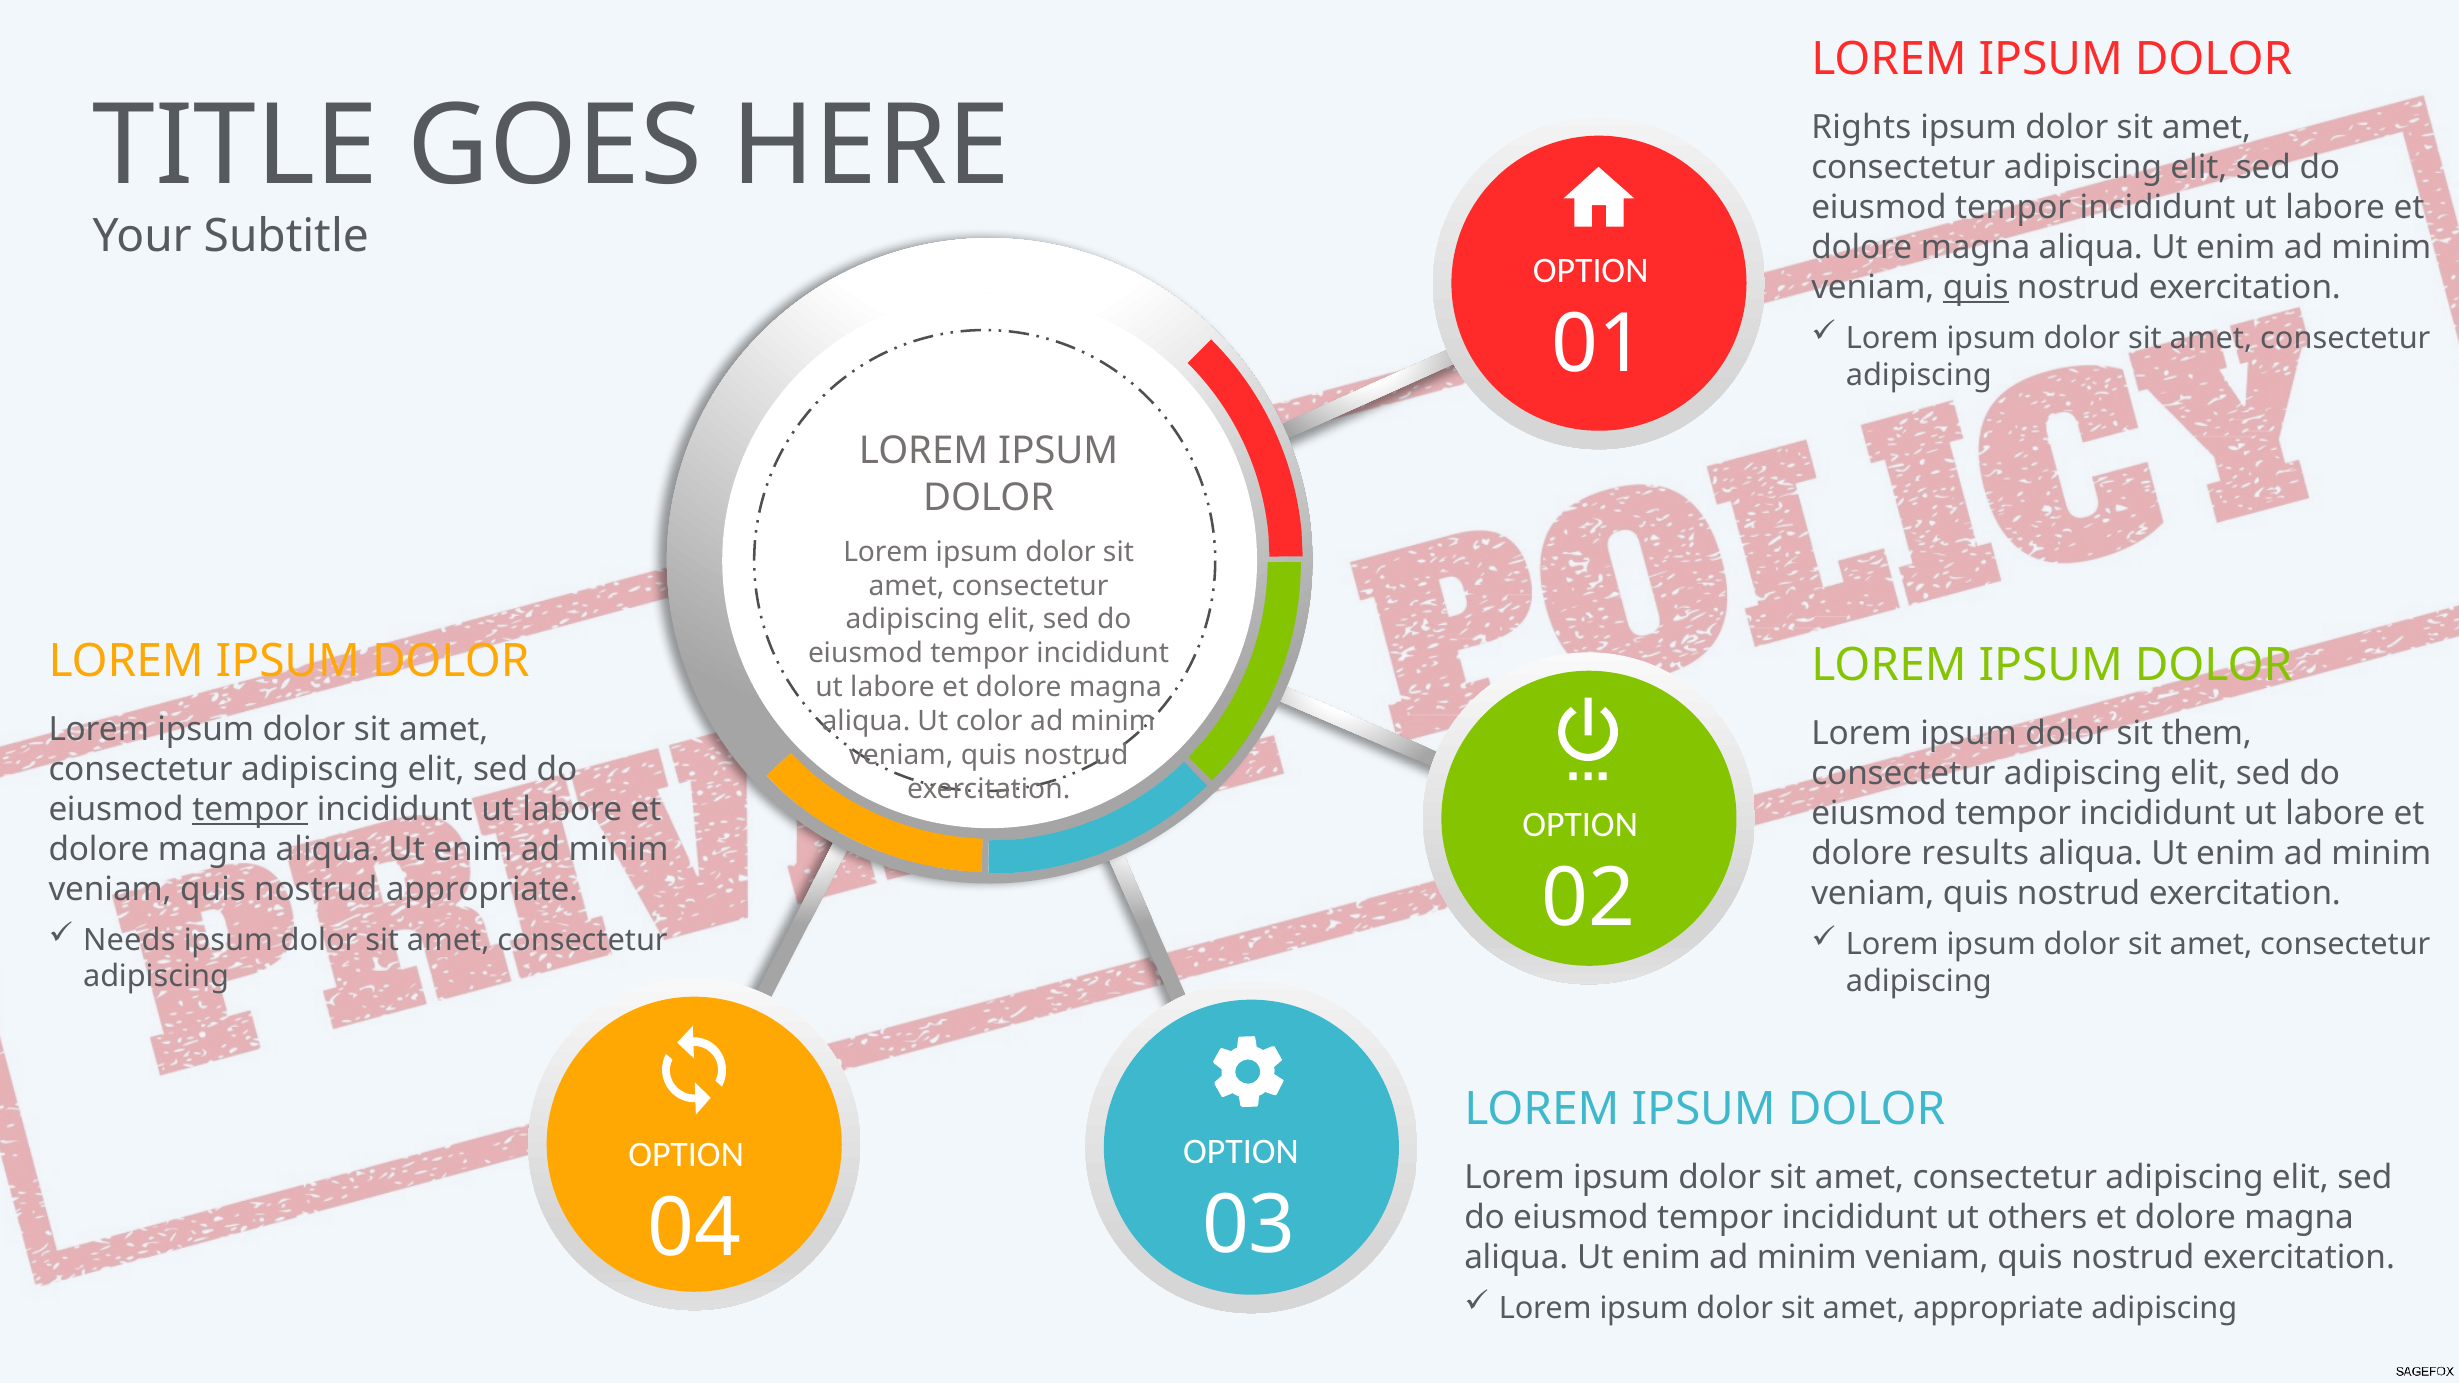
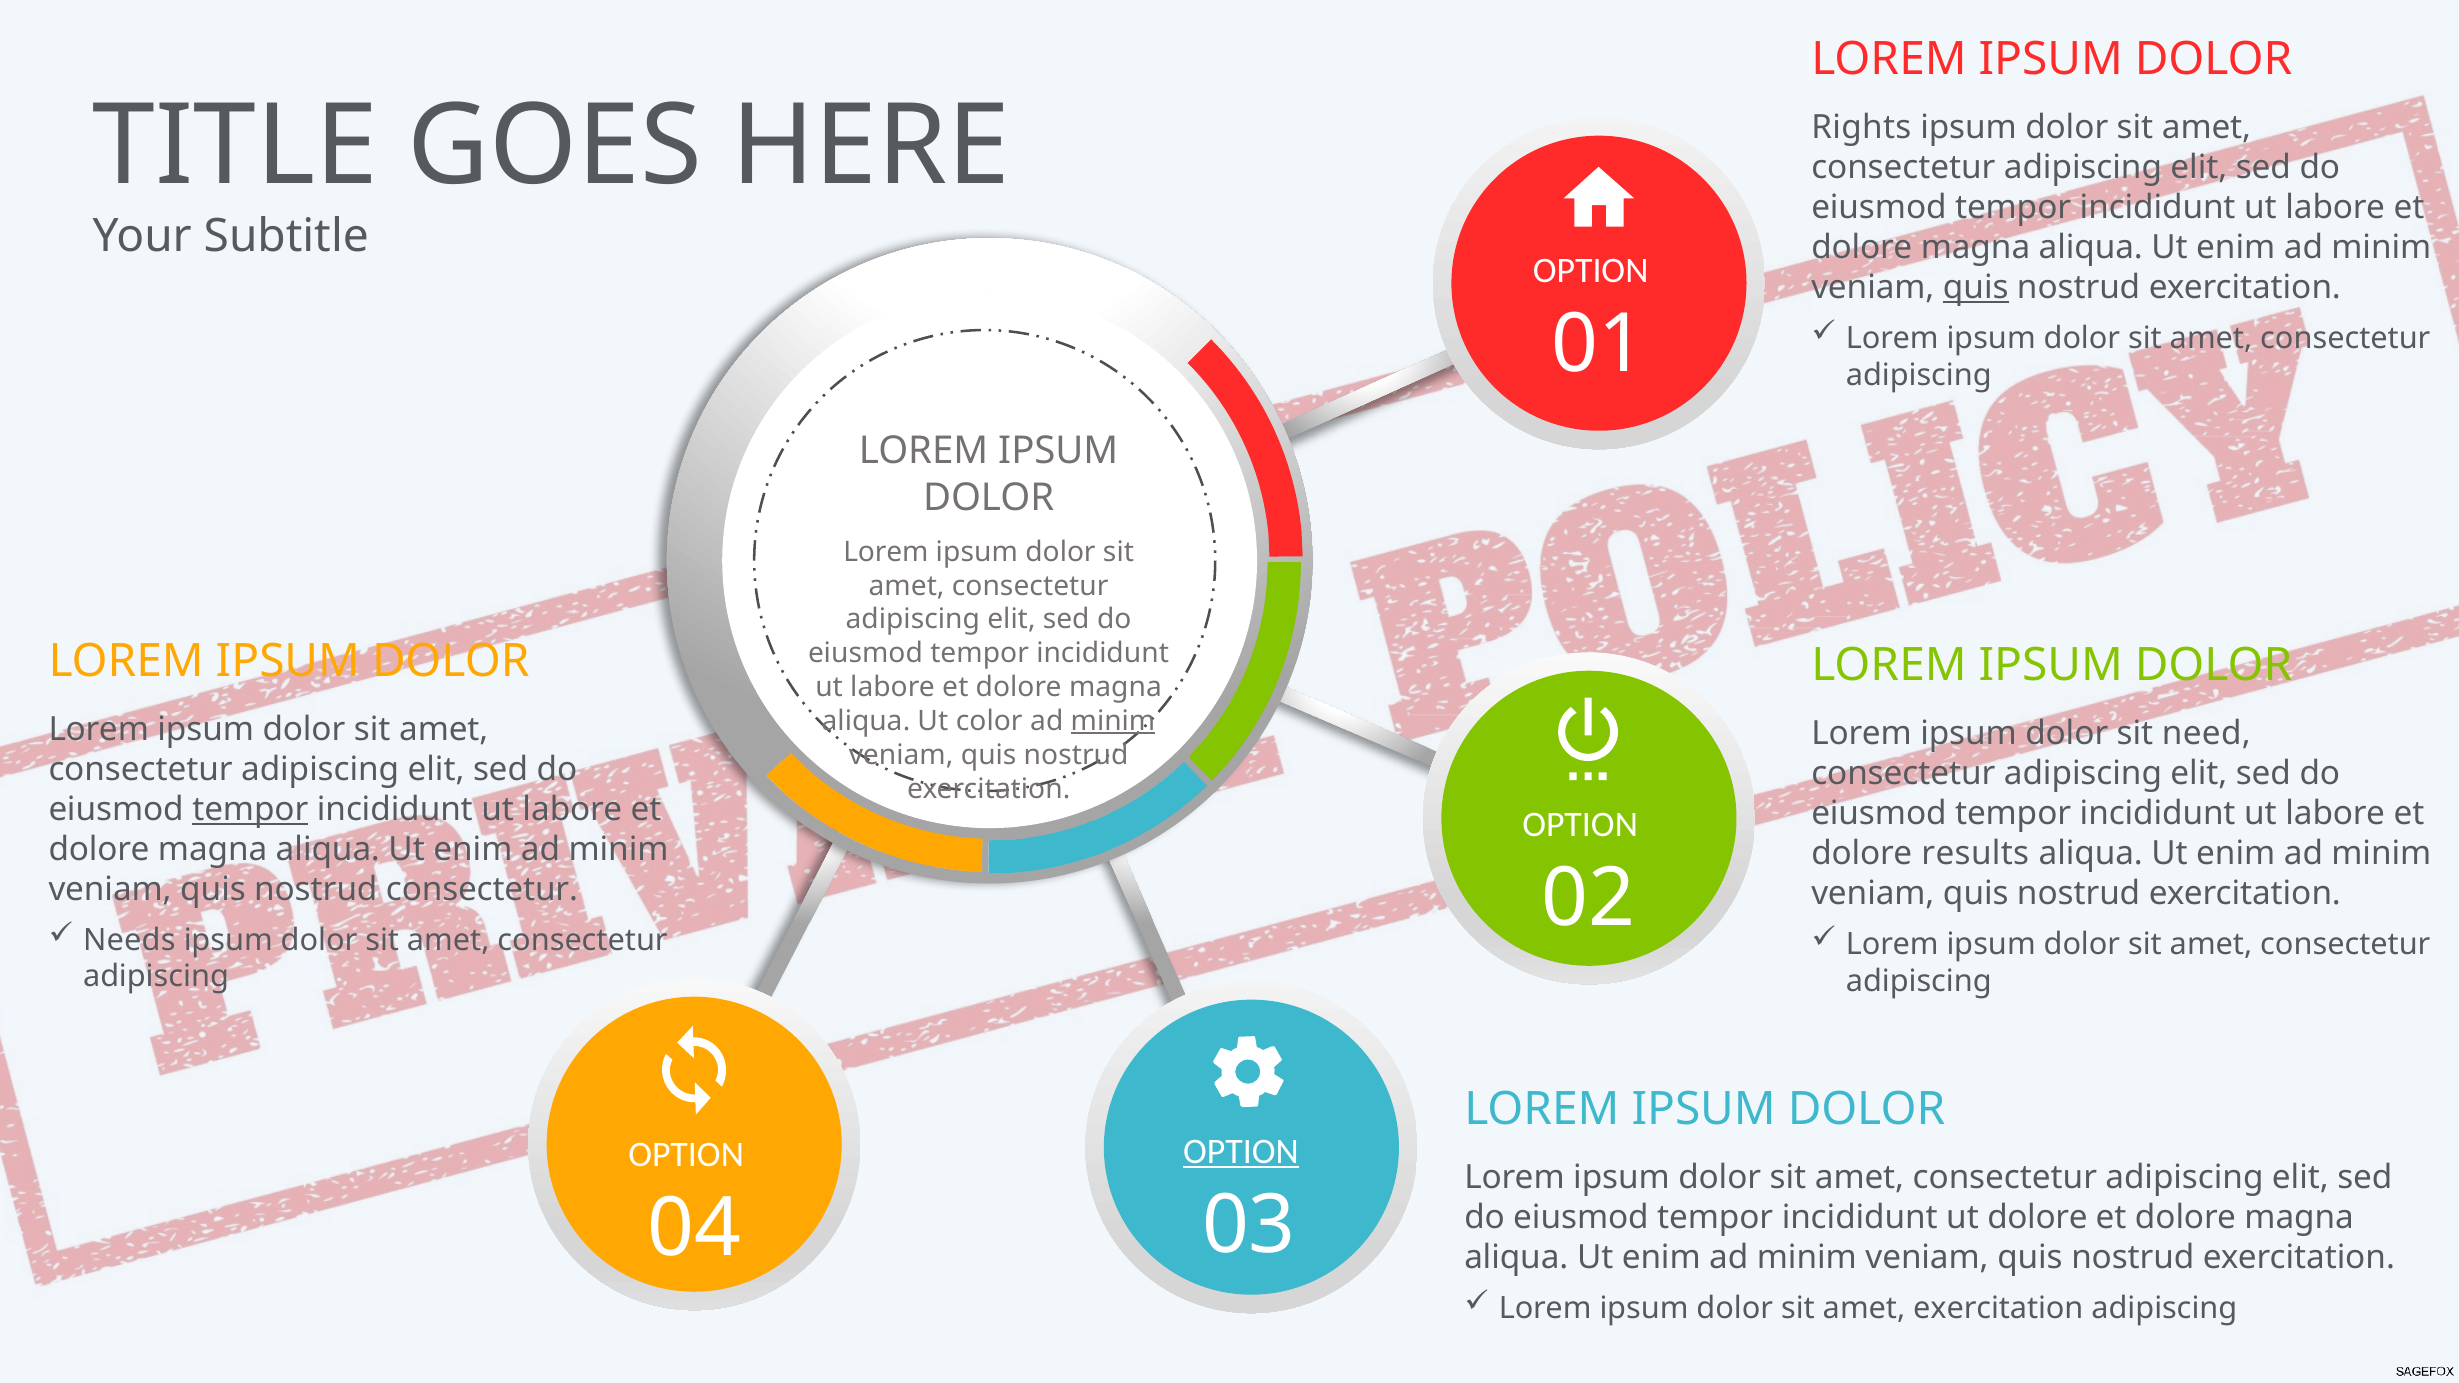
minim underline: none -> present (1113, 721)
them: them -> need (2206, 734)
nostrud appropriate: appropriate -> consectetur (482, 890)
OPTION underline: none -> present (1241, 1152)
ut others: others -> dolore (2037, 1218)
amet appropriate: appropriate -> exercitation (1998, 1308)
